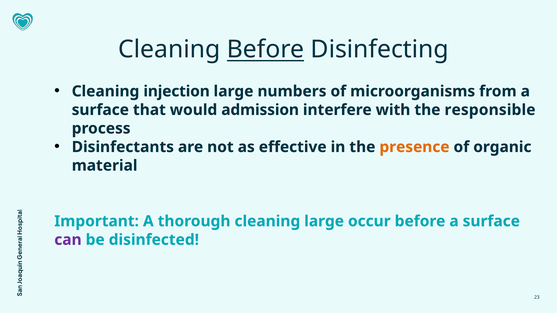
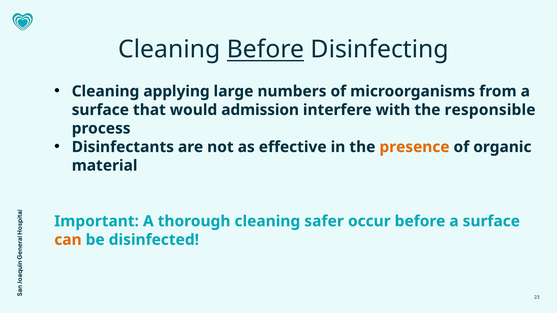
injection: injection -> applying (177, 91)
cleaning large: large -> safer (324, 221)
can colour: purple -> orange (68, 240)
